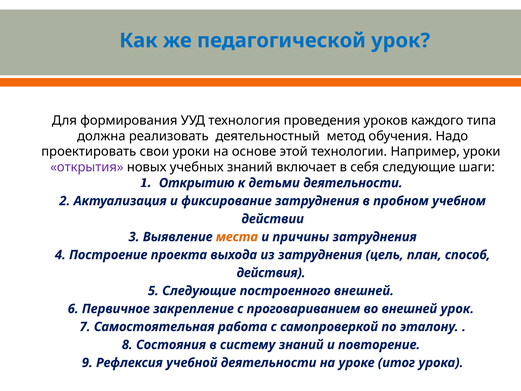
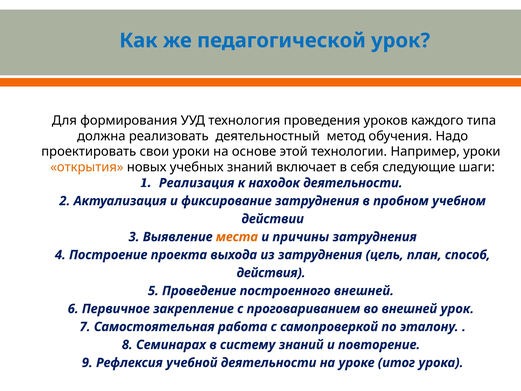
открытия colour: purple -> orange (87, 167)
Открытию: Открытию -> Реализация (197, 183)
детьми: детьми -> находок (274, 183)
5 Следующие: Следующие -> Проведение (199, 291)
Состояния: Состояния -> Семинарах (171, 345)
